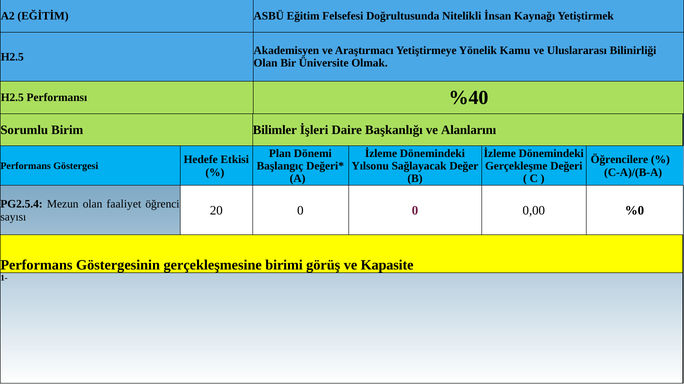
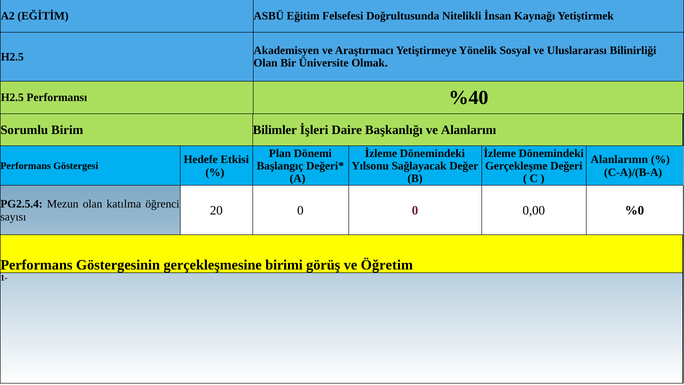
Kamu: Kamu -> Sosyal (515, 51)
Öğrencilere: Öğrencilere -> Alanlarının (619, 160)
faaliyet: faaliyet -> katılma (124, 204)
Kapasite: Kapasite -> Öğretim (387, 265)
